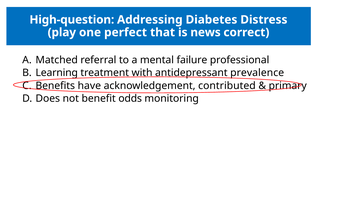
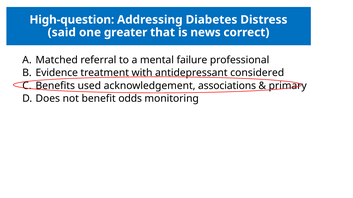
play: play -> said (62, 32)
perfect: perfect -> greater (126, 32)
Learning: Learning -> Evidence (57, 73)
prevalence: prevalence -> considered (257, 73)
have: have -> used (89, 86)
contributed: contributed -> associations (227, 86)
